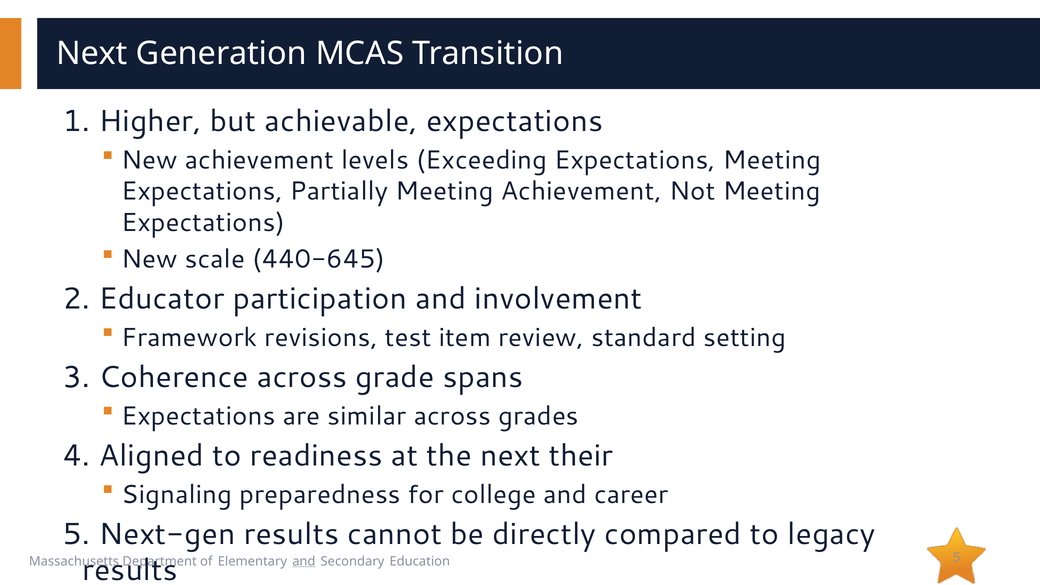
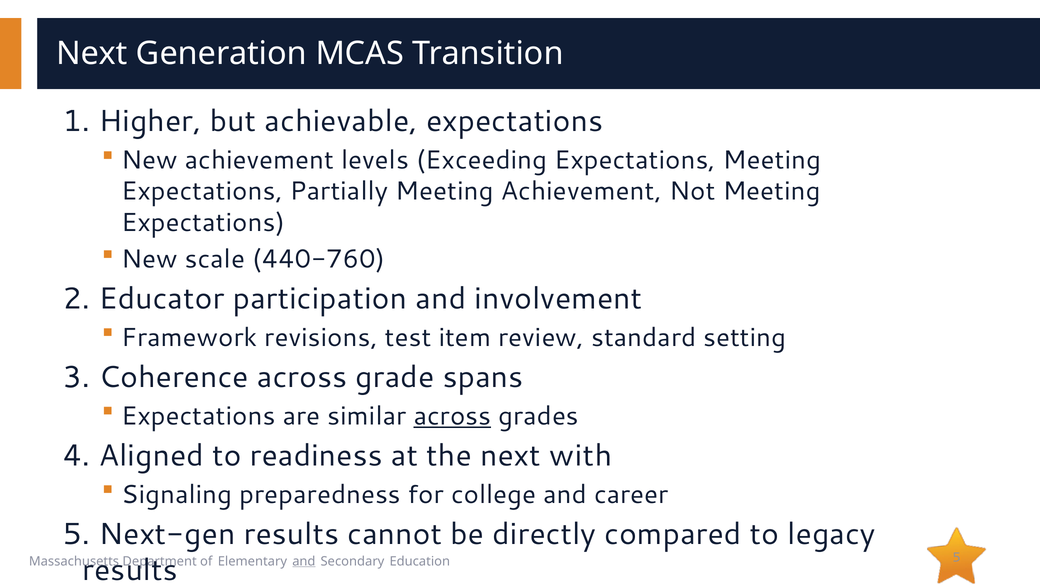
440-645: 440-645 -> 440-760 (319, 259)
across underline: none -> present (452, 416)
their: their -> with (581, 456)
